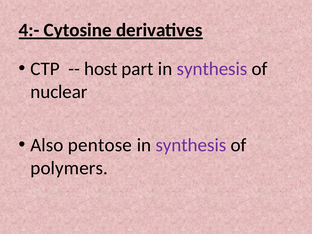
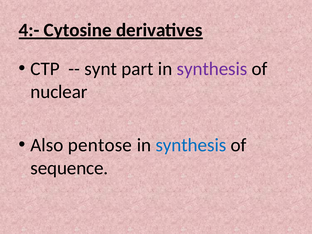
host: host -> synt (101, 69)
synthesis colour: purple -> blue (191, 145)
polymers: polymers -> sequence (69, 168)
